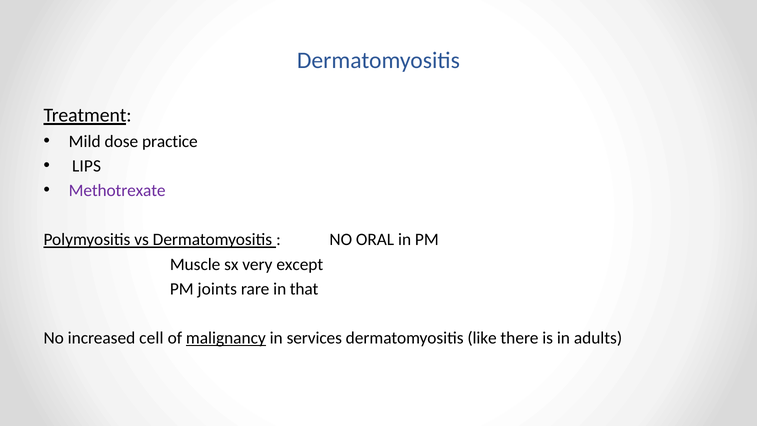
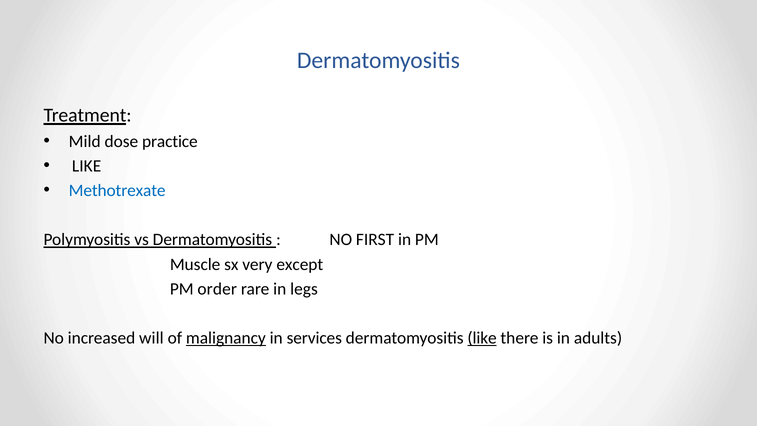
LIPS: LIPS -> LIKE (87, 166)
Methotrexate colour: purple -> blue (117, 190)
ORAL: ORAL -> FIRST (375, 240)
joints: joints -> order (217, 289)
that: that -> legs (304, 289)
cell: cell -> will (151, 338)
like underline: none -> present (482, 338)
